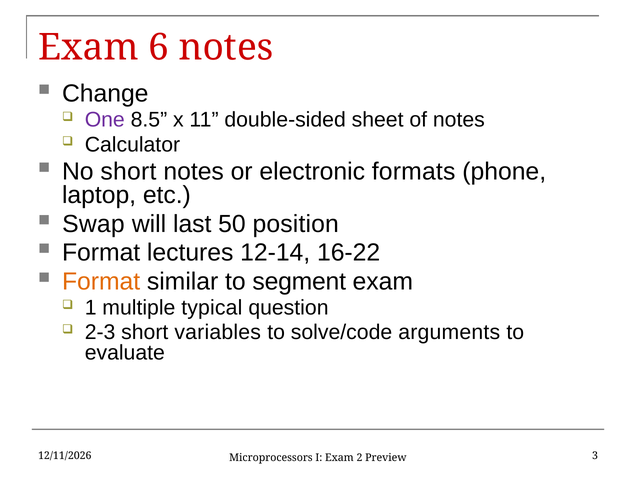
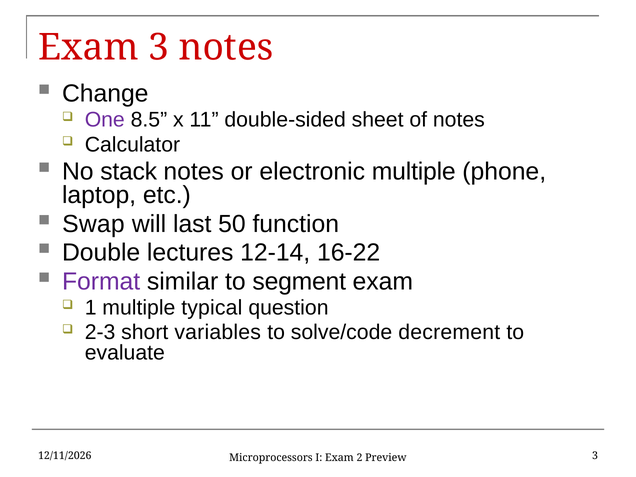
Exam 6: 6 -> 3 (159, 47)
No short: short -> stack (129, 171)
electronic formats: formats -> multiple (414, 171)
position: position -> function (296, 224)
Format: Format -> Double (101, 253)
Format colour: orange -> purple (101, 281)
arguments: arguments -> decrement (449, 332)
